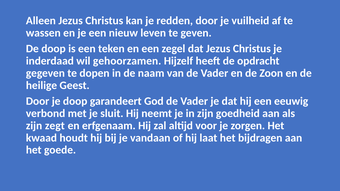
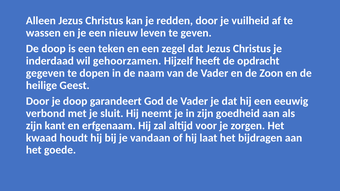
zegt: zegt -> kant (55, 126)
